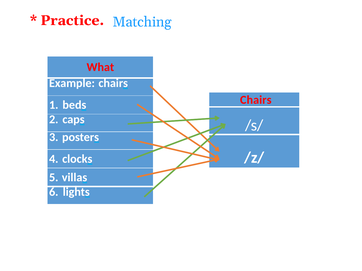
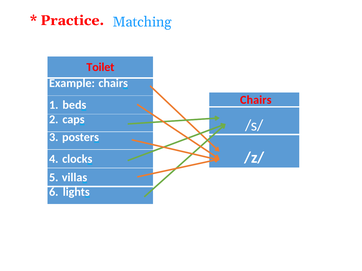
What: What -> Toilet (100, 67)
